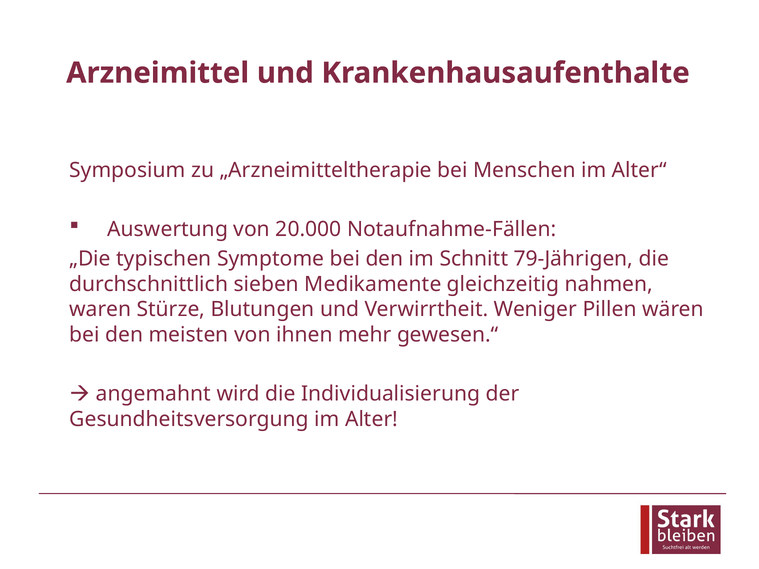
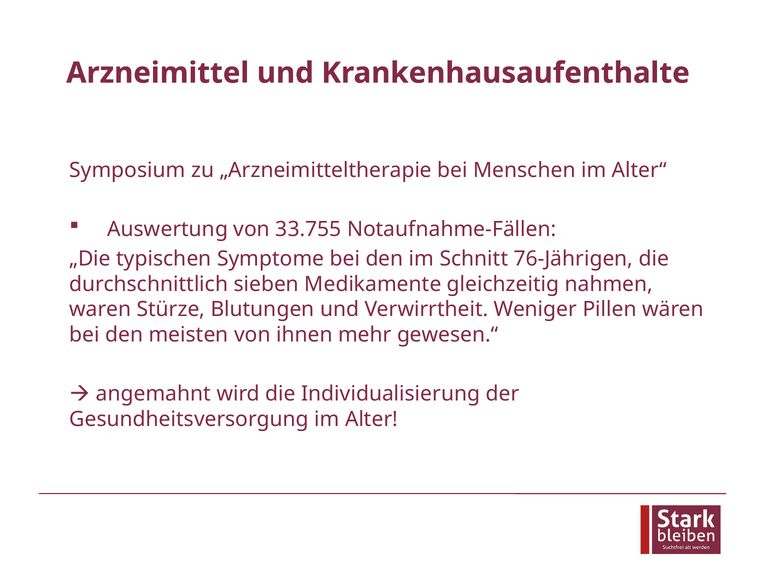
20.000: 20.000 -> 33.755 (308, 229)
79-Jährigen: 79-Jährigen -> 76-Jährigen (573, 259)
